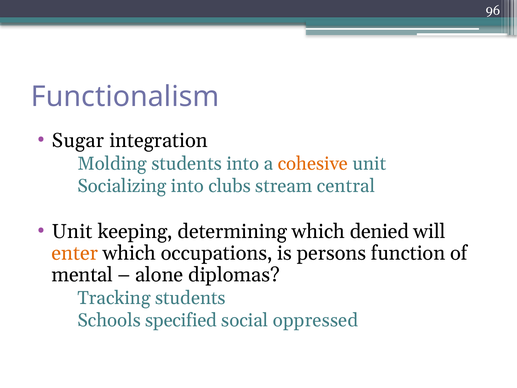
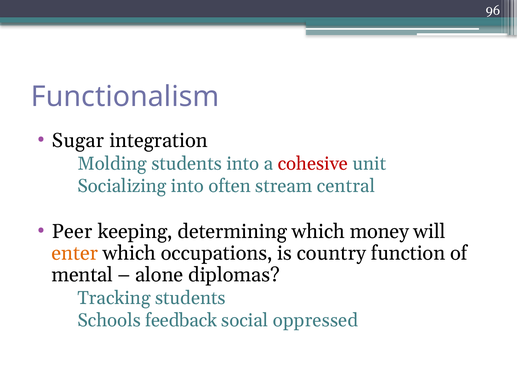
cohesive colour: orange -> red (313, 164)
clubs: clubs -> often (230, 186)
Unit: Unit -> Peer (72, 231)
denied: denied -> money (379, 231)
persons: persons -> country (331, 253)
specified: specified -> feedback (181, 320)
